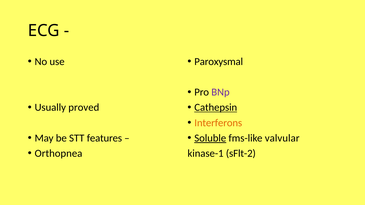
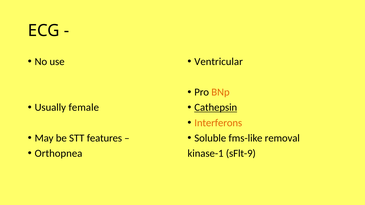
Paroxysmal: Paroxysmal -> Ventricular (219, 62)
BNp colour: purple -> orange (220, 92)
proved: proved -> female (84, 108)
Soluble underline: present -> none (210, 138)
valvular: valvular -> removal (282, 138)
sFlt-2: sFlt-2 -> sFlt-9 (241, 154)
